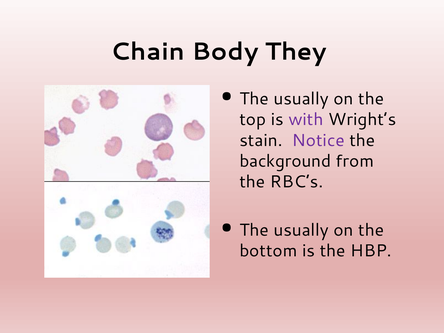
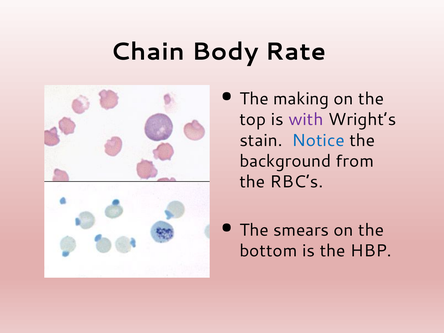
They: They -> Rate (296, 52)
usually: usually -> making (301, 99)
Notice colour: purple -> blue (318, 140)
usually: usually -> smears (301, 230)
